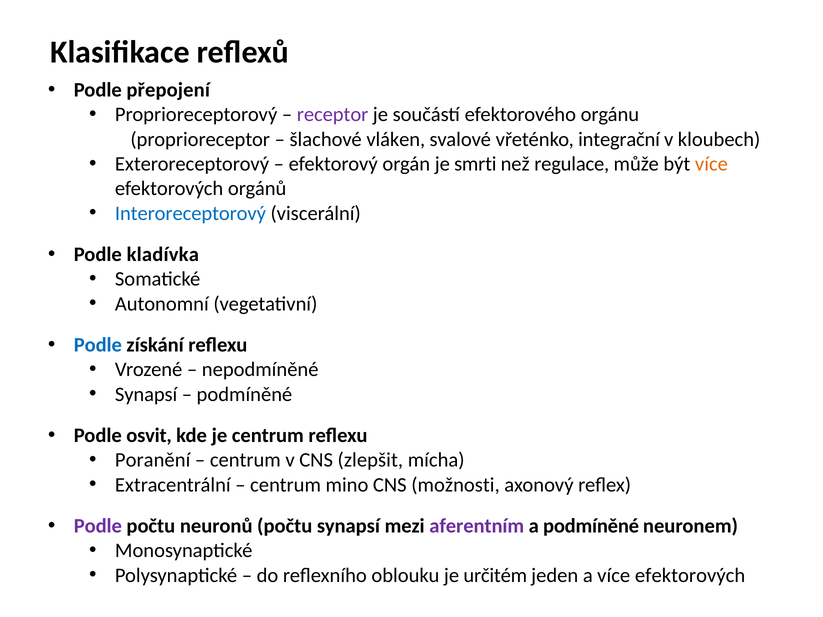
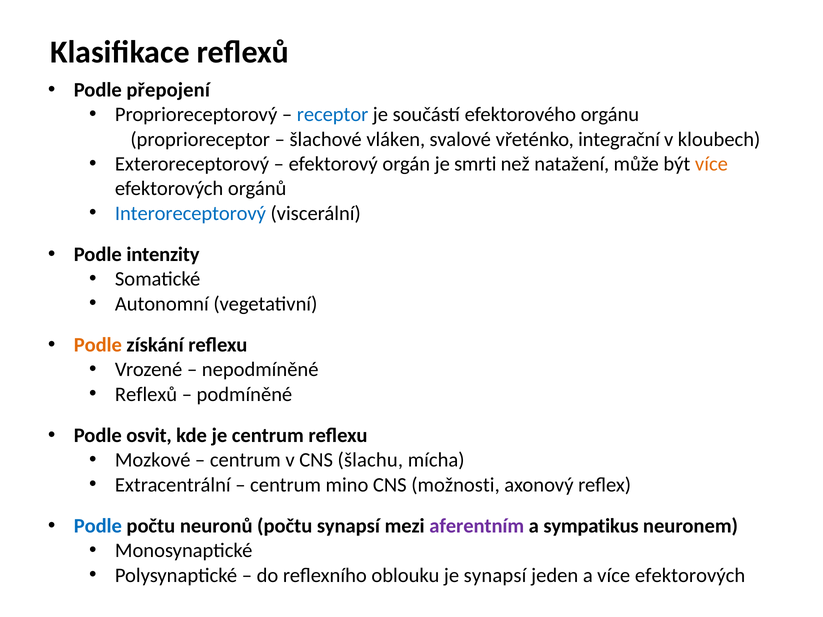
receptor colour: purple -> blue (333, 115)
regulace: regulace -> natažení (572, 164)
kladívka: kladívka -> intenzity (163, 255)
Podle colour: blue -> orange (98, 345)
Synapsí: Synapsí -> Reflexů (146, 394)
Poranění: Poranění -> Mozkové (153, 460)
zlepšit: zlepšit -> šlachu (370, 460)
Podle colour: purple -> blue (98, 526)
a podmíněné: podmíněné -> sympatikus (591, 526)
je určitém: určitém -> synapsí (495, 575)
